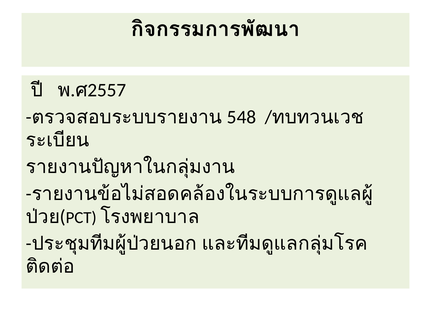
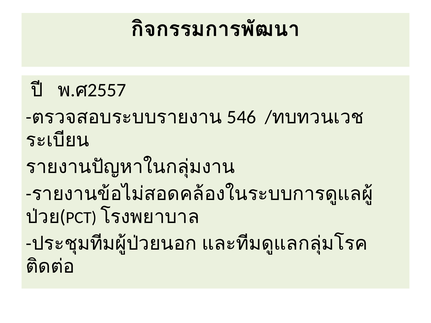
548: 548 -> 546 (242, 117)
